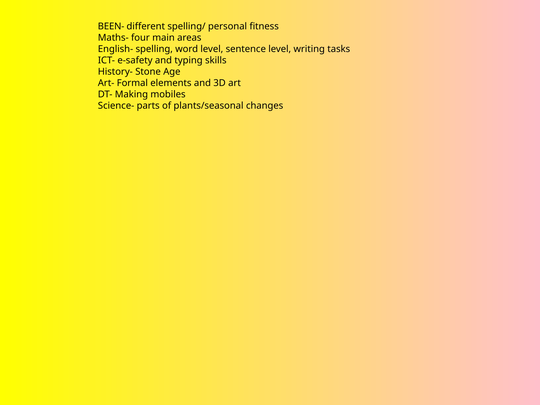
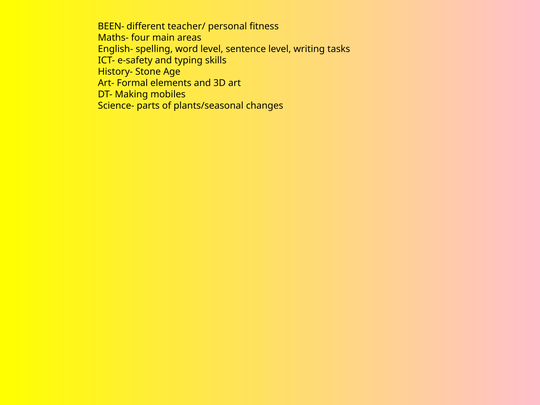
spelling/: spelling/ -> teacher/ (186, 26)
